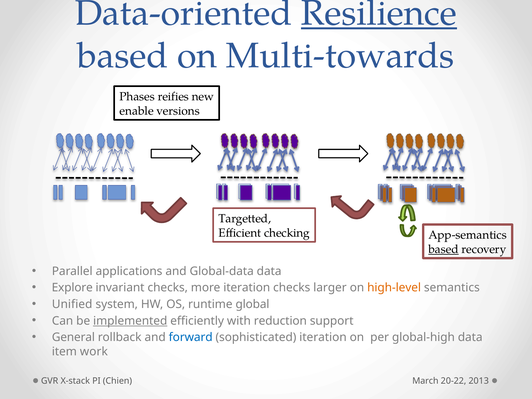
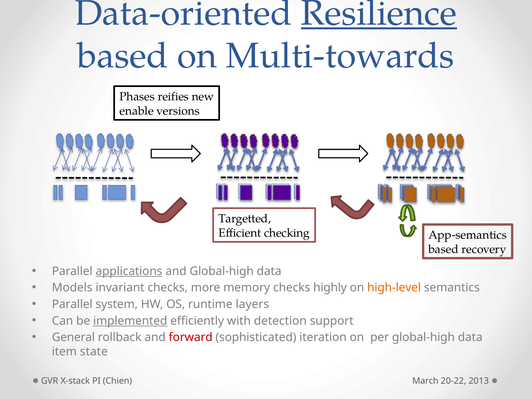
based underline: present -> none (444, 249)
applications underline: none -> present (129, 271)
and Global-data: Global-data -> Global-high (222, 271)
Explore: Explore -> Models (72, 288)
more iteration: iteration -> memory (247, 288)
larger: larger -> highly (330, 288)
Unified: Unified -> Parallel (72, 304)
global: global -> layers (252, 304)
reduction: reduction -> detection (280, 321)
forward colour: blue -> red (191, 337)
work: work -> state (94, 352)
